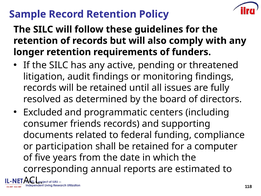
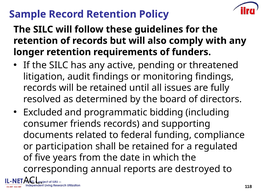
centers: centers -> bidding (166, 112)
computer: computer -> regulated (216, 146)
estimated: estimated -> destroyed (198, 169)
